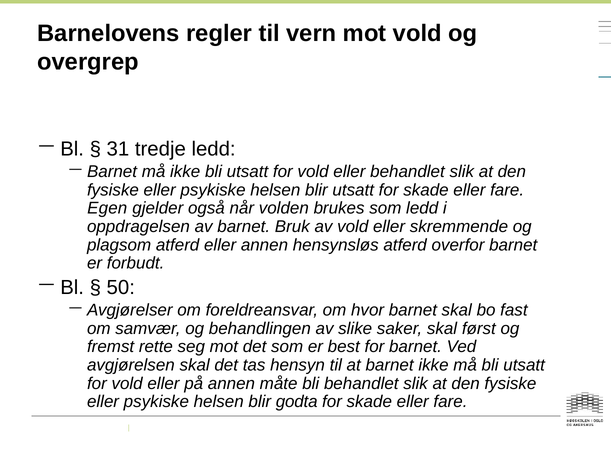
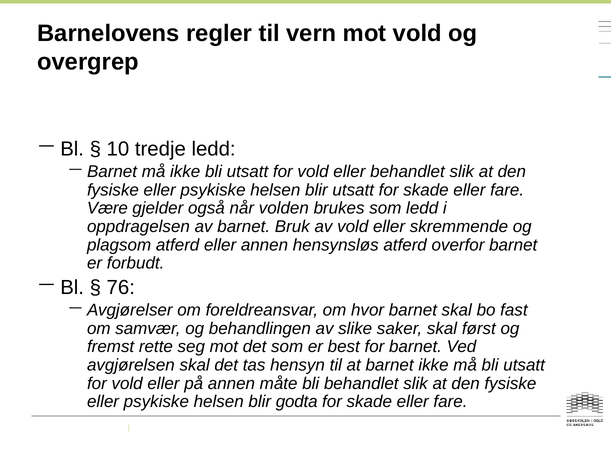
31: 31 -> 10 (118, 149)
Egen: Egen -> Være (107, 208)
50: 50 -> 76 (121, 288)
